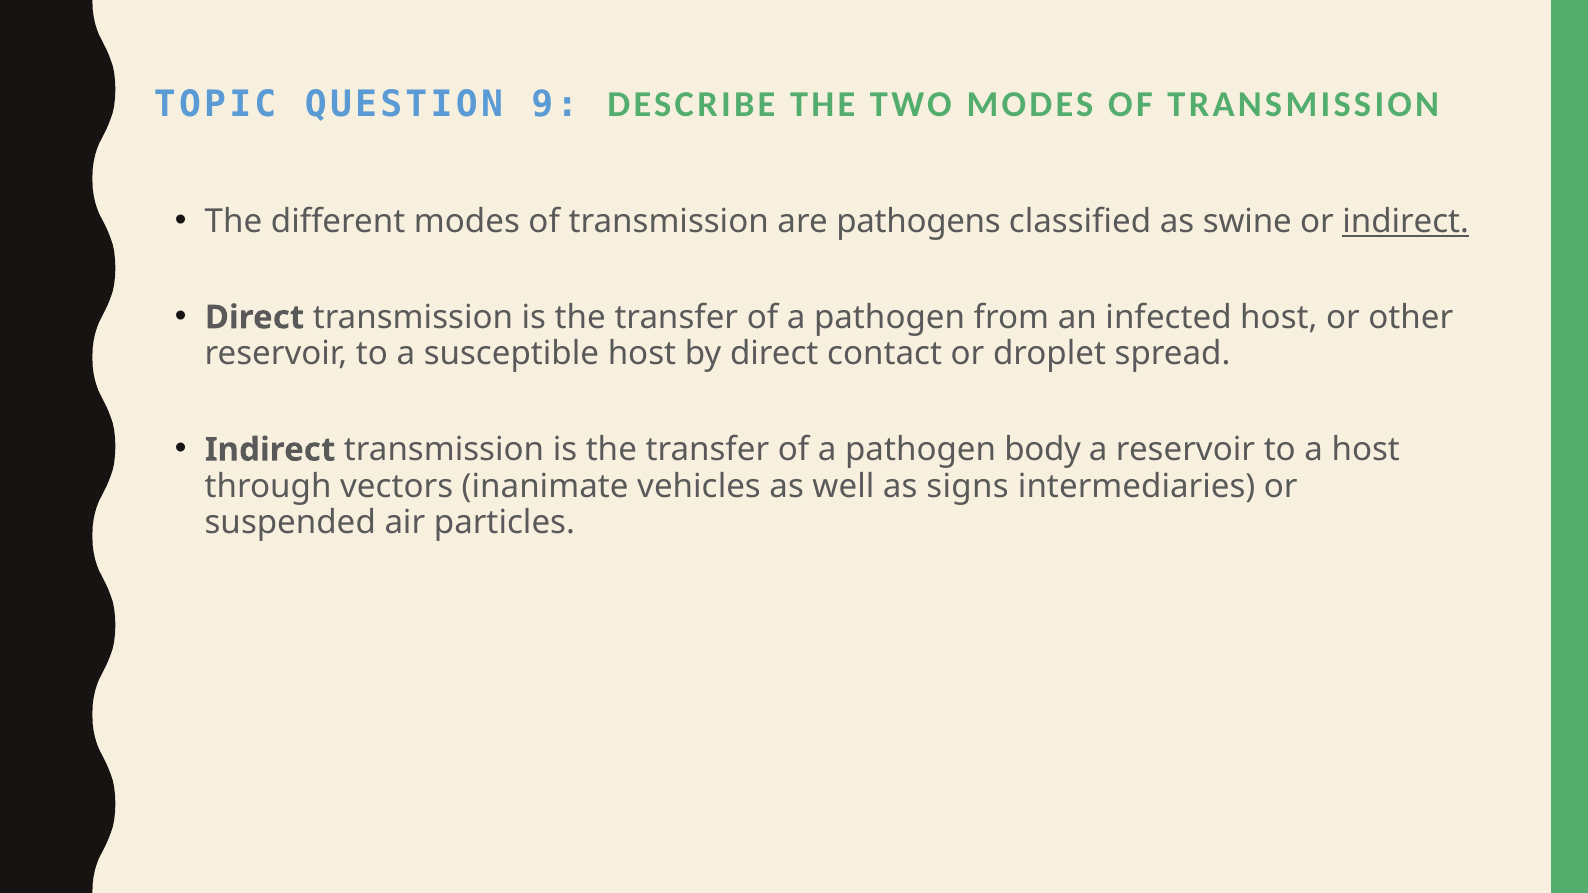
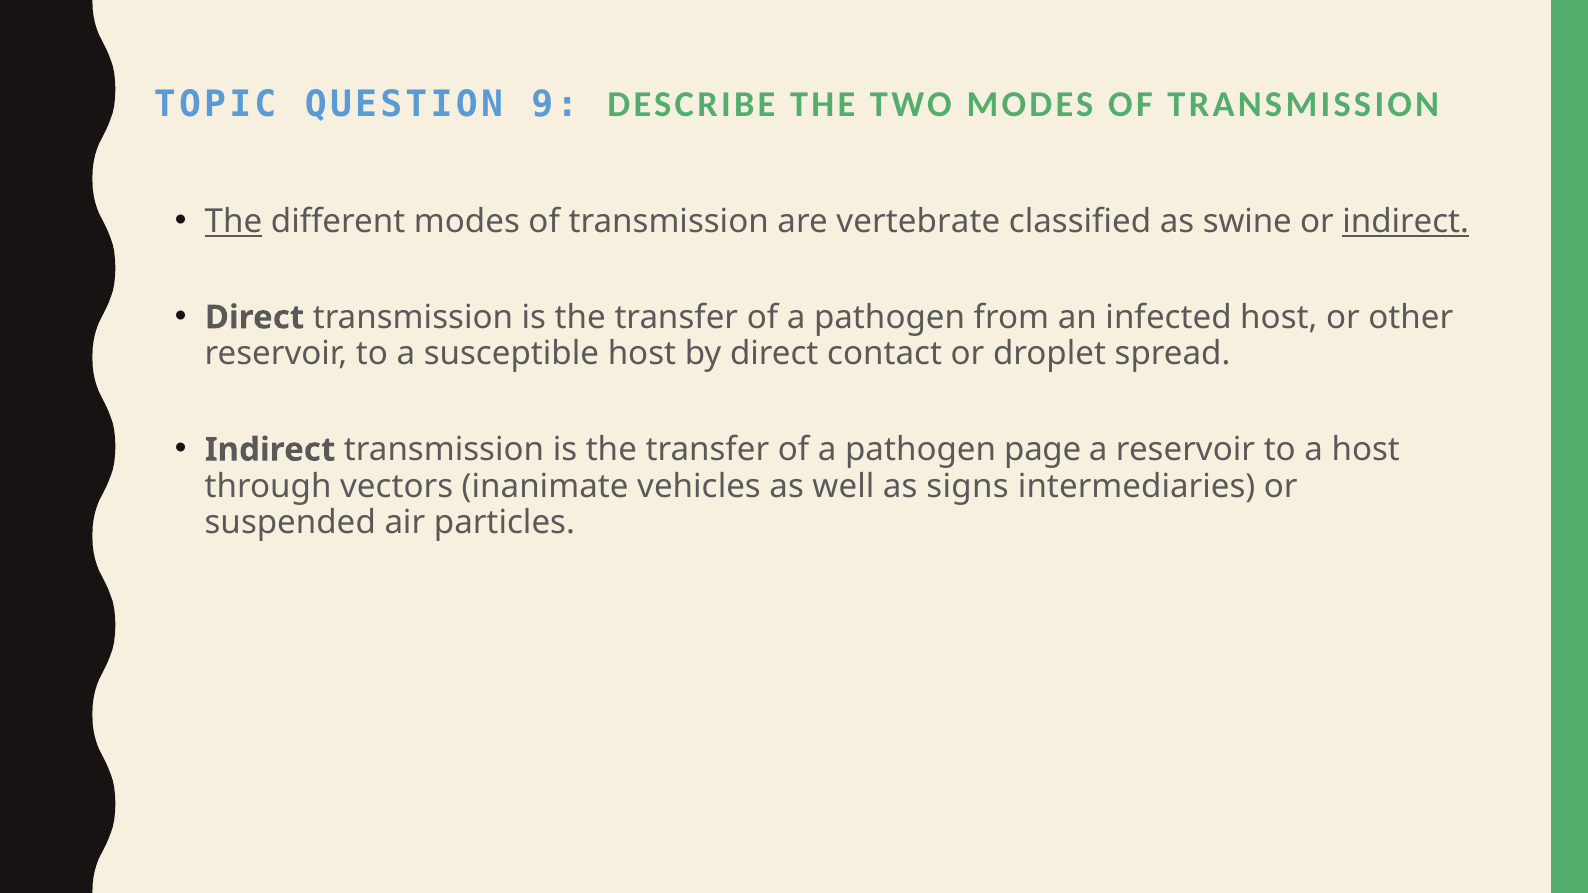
The underline: none -> present (233, 222)
pathogens: pathogens -> vertebrate (918, 222)
body: body -> page (1043, 450)
